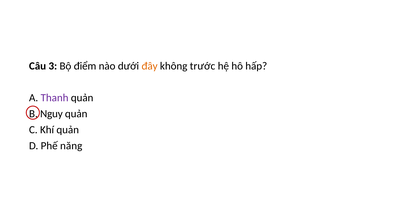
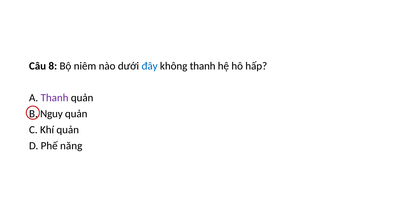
3: 3 -> 8 (53, 66)
điểm: điểm -> niêm (85, 66)
đây colour: orange -> blue (150, 66)
không trước: trước -> thanh (203, 66)
